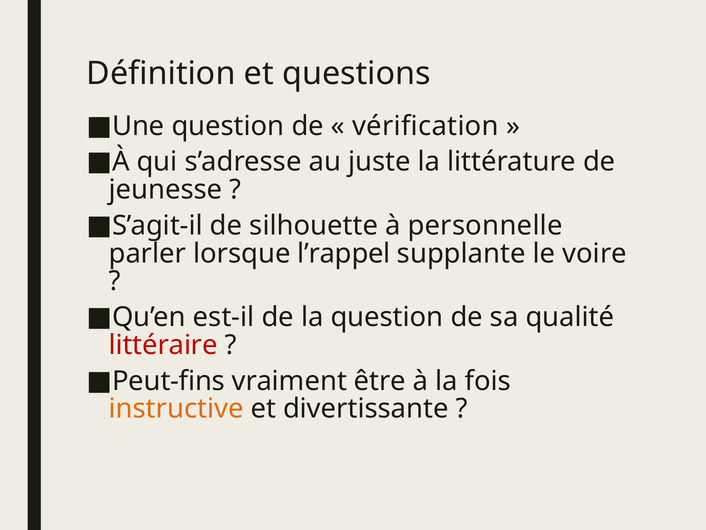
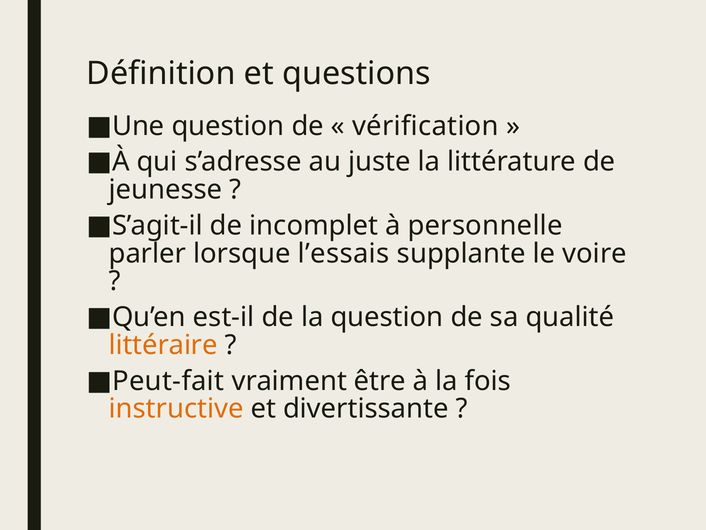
silhouette: silhouette -> incomplet (314, 225)
l’rappel: l’rappel -> l’essais (344, 253)
littéraire colour: red -> orange (163, 345)
Peut-fins: Peut-fins -> Peut-fait (168, 381)
